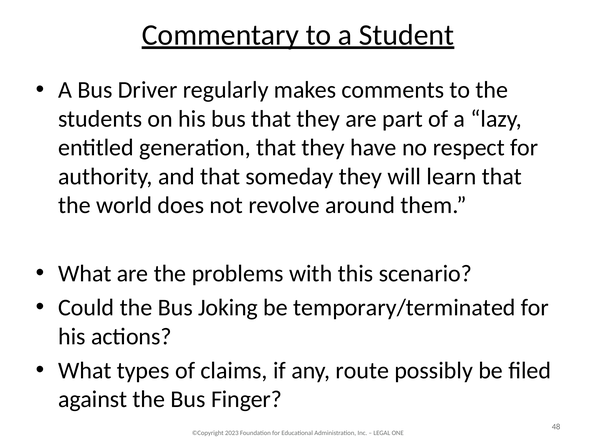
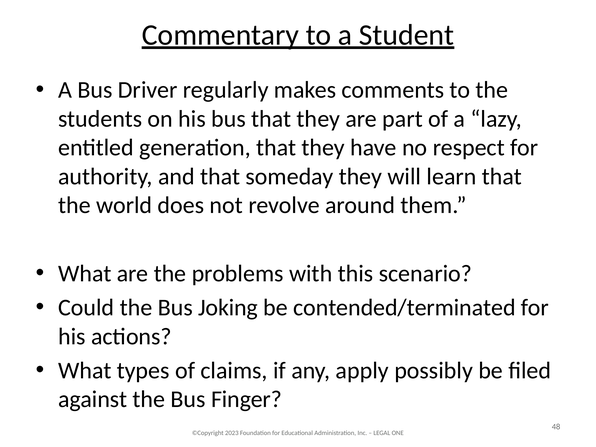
temporary/terminated: temporary/terminated -> contended/terminated (404, 308)
route: route -> apply (362, 371)
